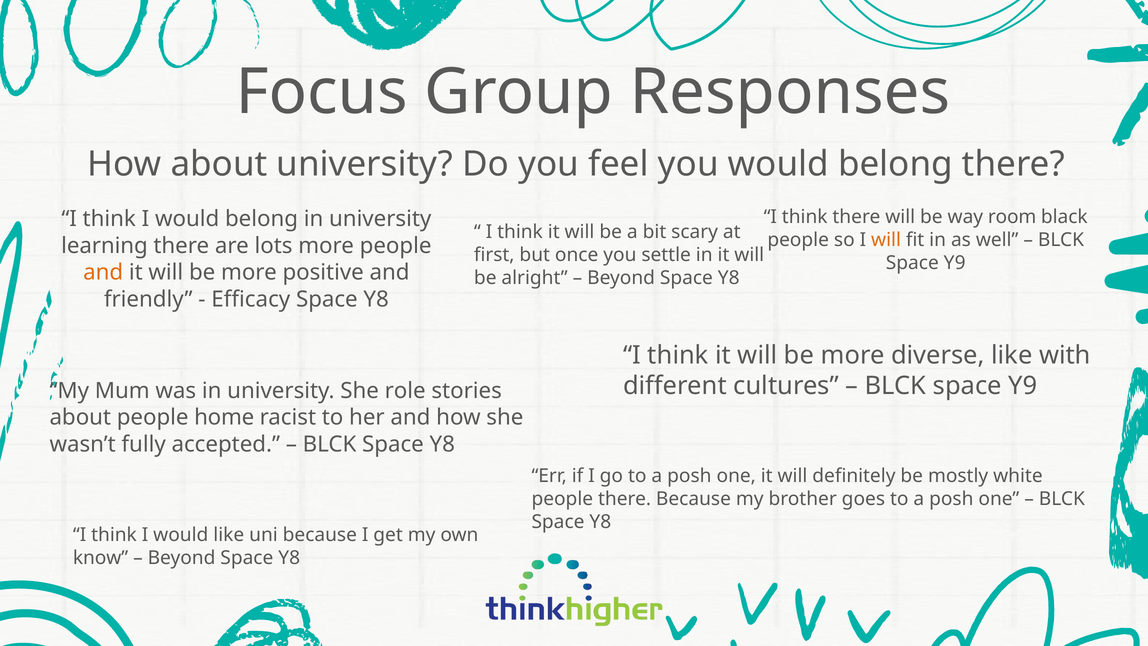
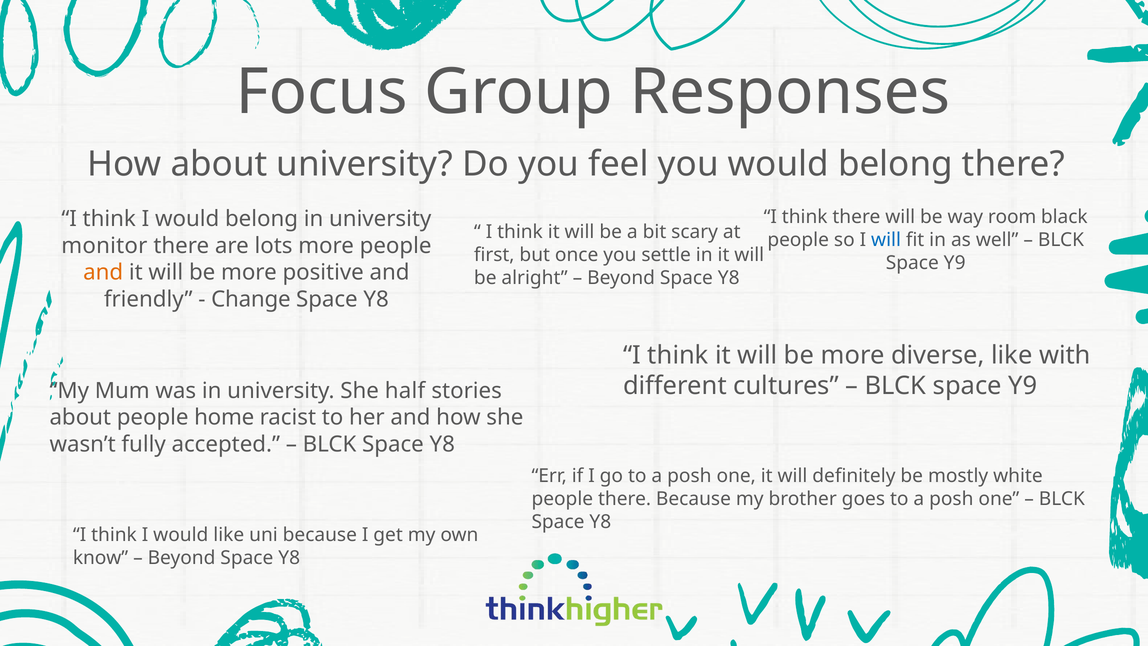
will colour: orange -> blue (886, 240)
learning: learning -> monitor (104, 246)
Efficacy: Efficacy -> Change (251, 299)
role: role -> half (405, 391)
